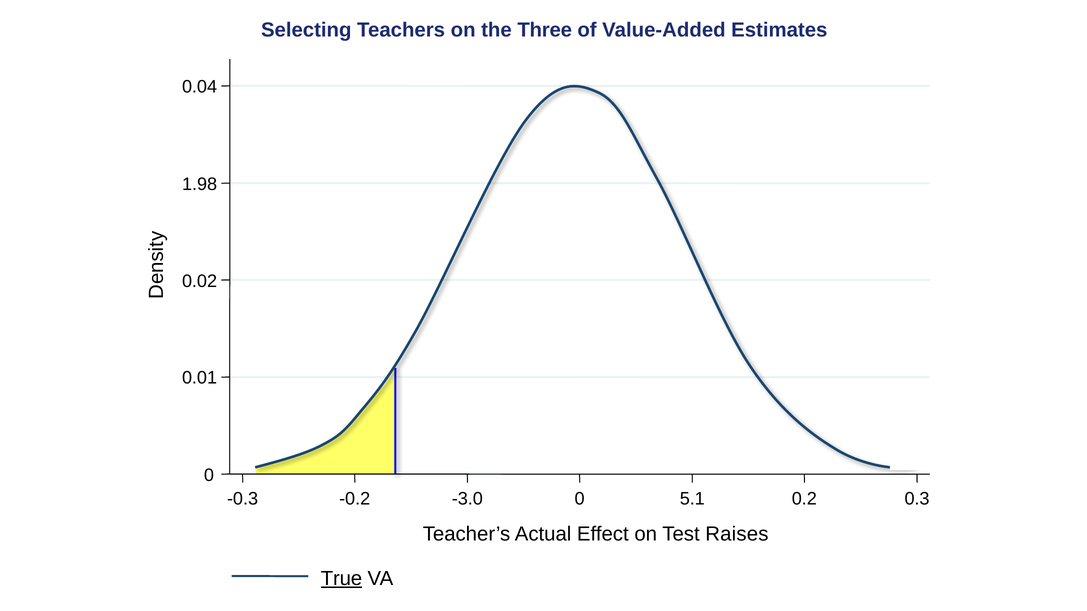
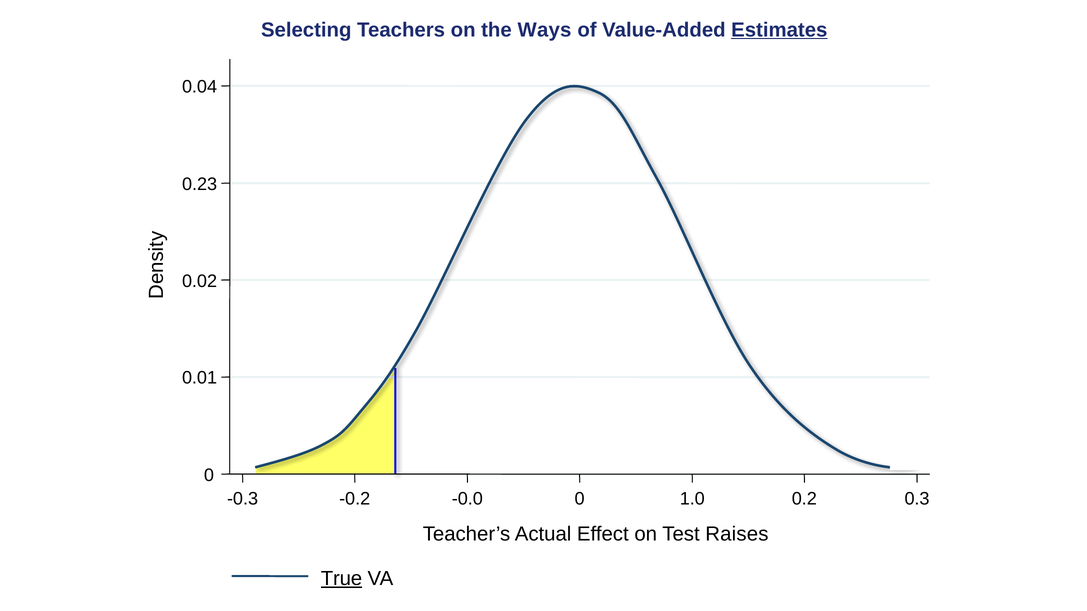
Three: Three -> Ways (544, 30)
Estimates underline: none -> present (779, 30)
1.98: 1.98 -> 0.23 (200, 184)
-3.0: -3.0 -> -0.0 (467, 499)
5.1: 5.1 -> 1.0 (692, 499)
